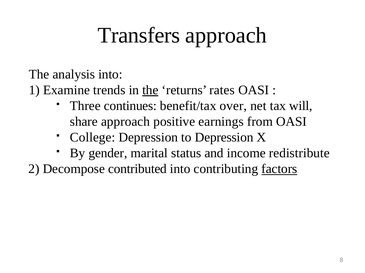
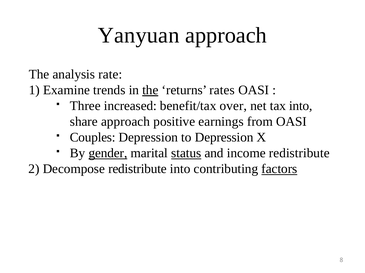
Transfers: Transfers -> Yanyuan (139, 35)
analysis into: into -> rate (110, 75)
continues: continues -> increased (130, 106)
tax will: will -> into (301, 106)
College: College -> Couples (93, 138)
gender underline: none -> present (108, 154)
status underline: none -> present (186, 154)
Decompose contributed: contributed -> redistribute (138, 169)
